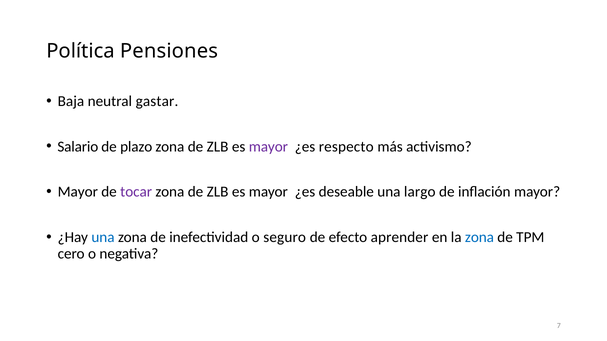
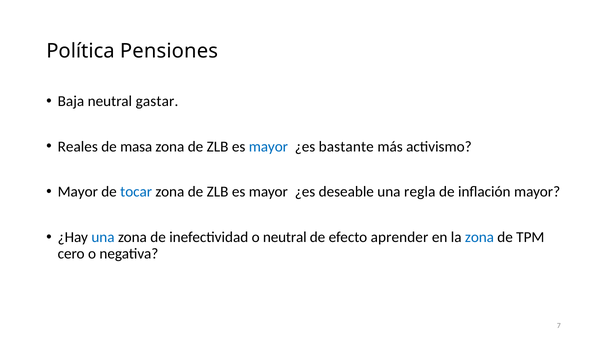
Salario: Salario -> Reales (78, 147)
plazo: plazo -> masa (136, 147)
mayor colour: purple -> blue (268, 147)
respecto: respecto -> bastante (346, 147)
tocar colour: purple -> blue (136, 192)
largo: largo -> regla (420, 192)
o seguro: seguro -> neutral (285, 238)
